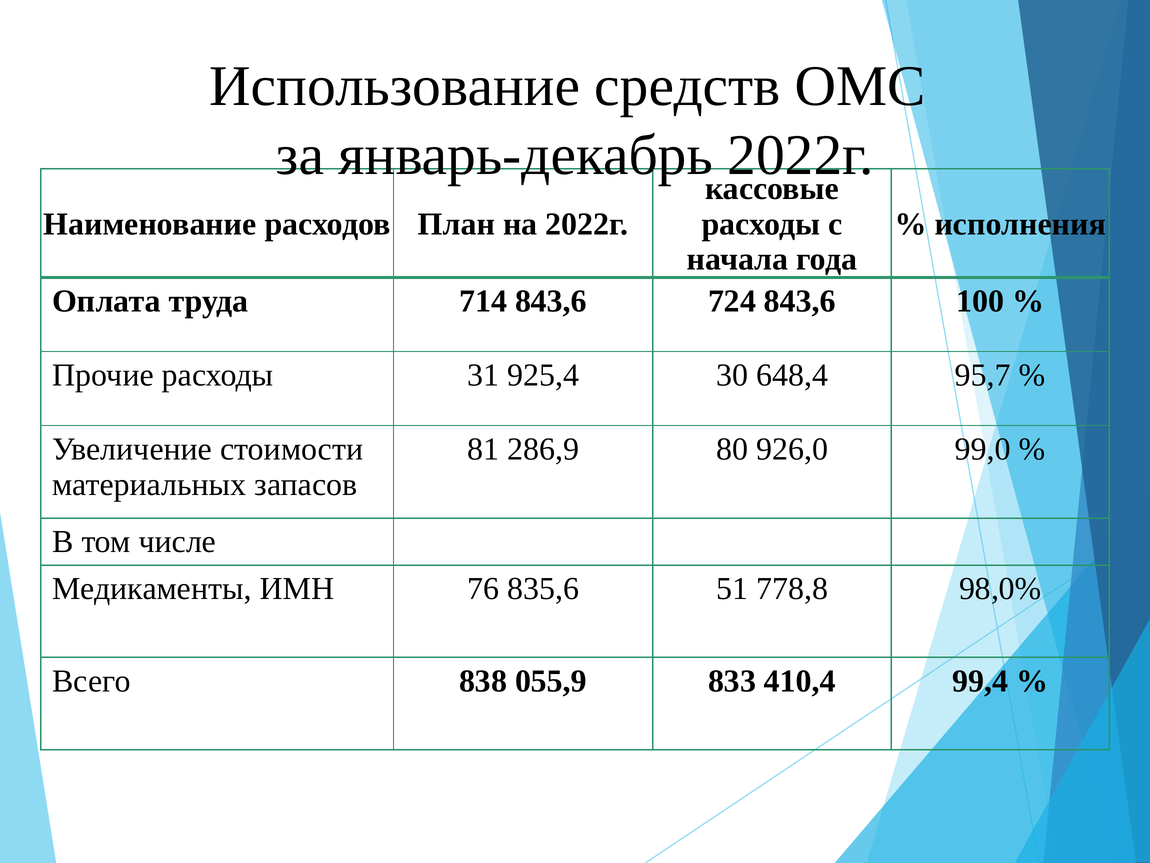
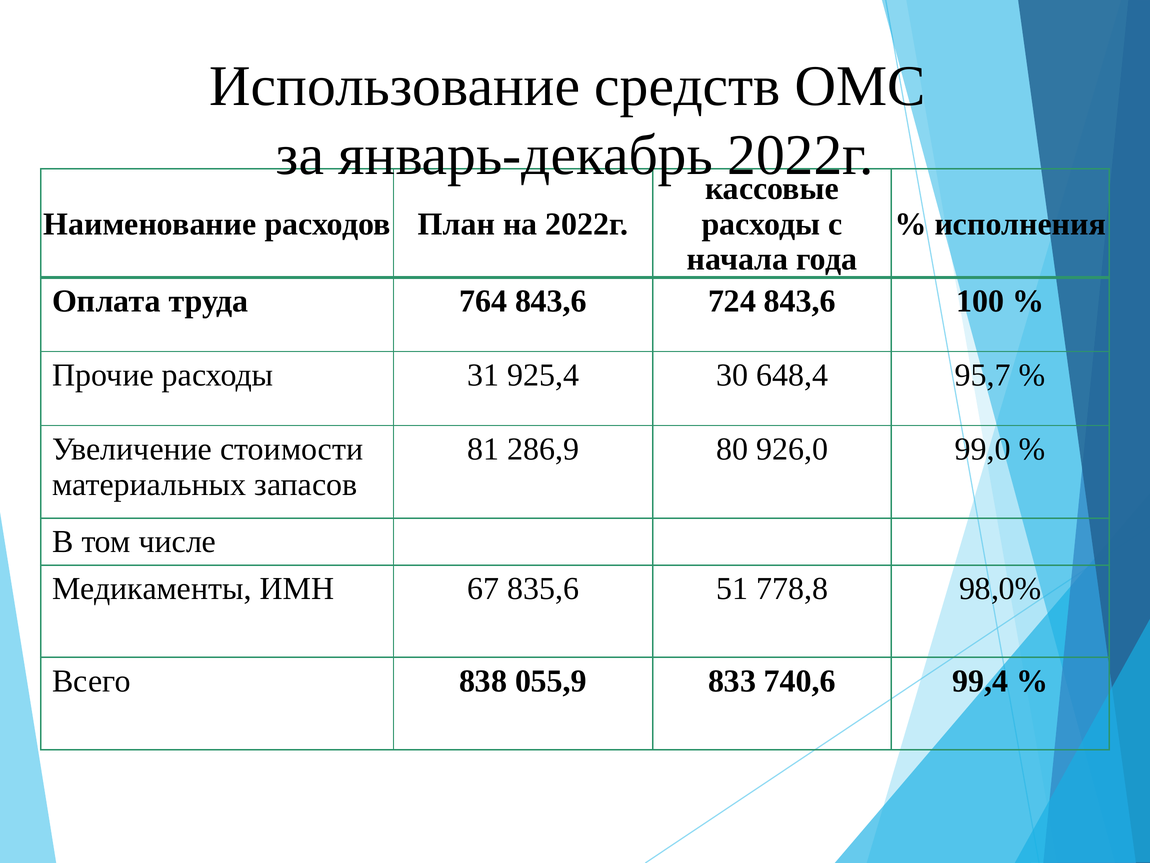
714: 714 -> 764 (483, 301)
76: 76 -> 67 (483, 589)
410,4: 410,4 -> 740,6 (800, 681)
